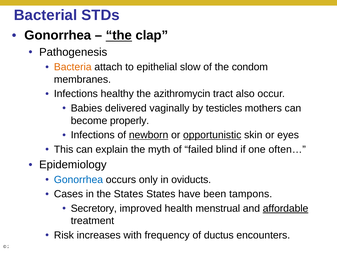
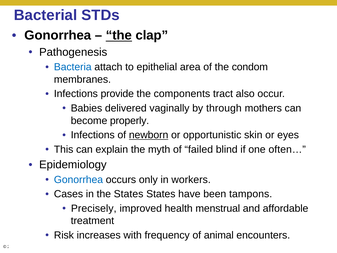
Bacteria colour: orange -> blue (73, 67)
slow: slow -> area (190, 67)
healthy: healthy -> provide (117, 94)
azithromycin: azithromycin -> components (182, 94)
testicles: testicles -> through (224, 108)
opportunistic underline: present -> none (212, 135)
oviducts: oviducts -> workers (191, 179)
Secretory: Secretory -> Precisely (94, 208)
affordable underline: present -> none (286, 208)
ductus: ductus -> animal (219, 235)
